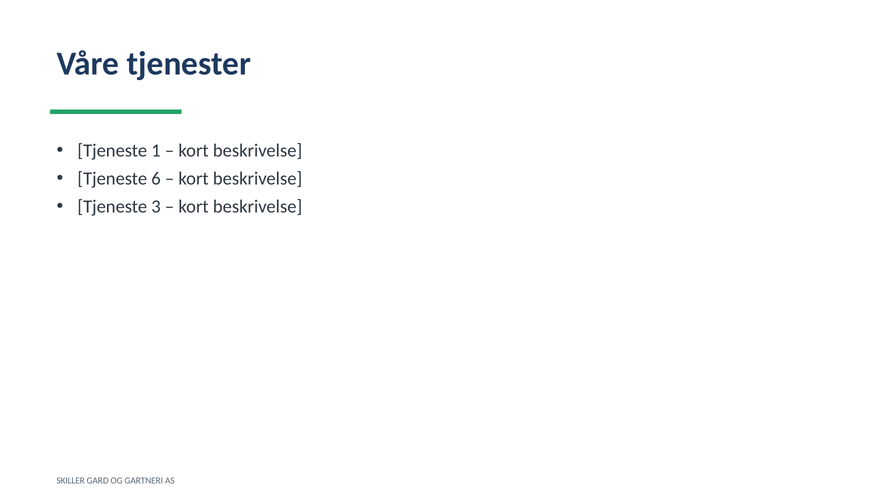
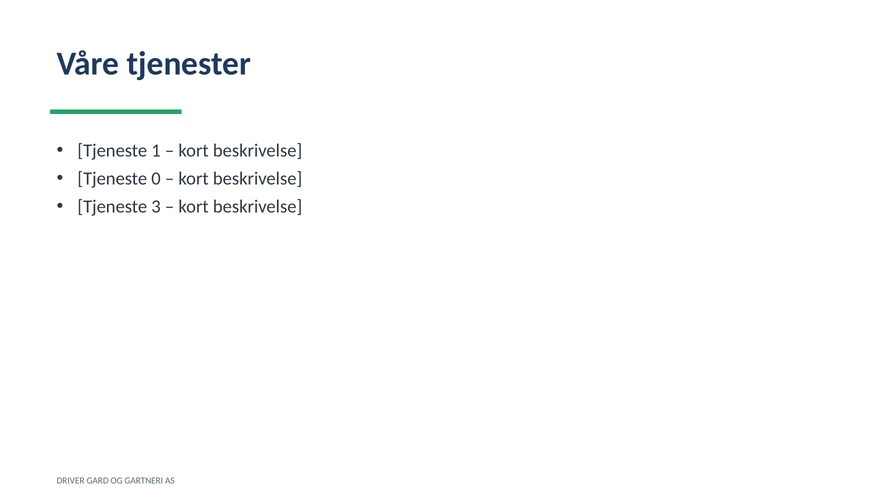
6: 6 -> 0 (156, 179)
SKILLER: SKILLER -> DRIVER (71, 480)
